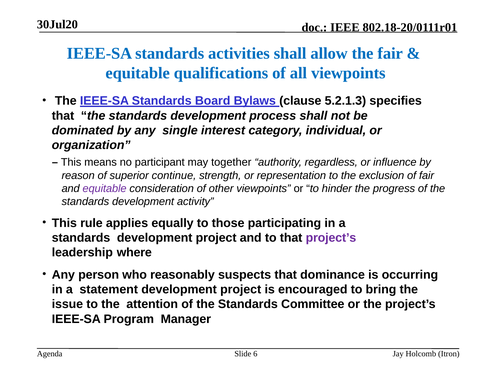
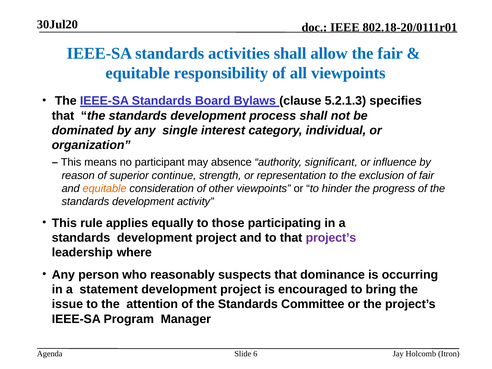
qualifications: qualifications -> responsibility (221, 73)
together: together -> absence (231, 162)
regardless: regardless -> significant (331, 162)
equitable colour: purple -> orange (105, 189)
